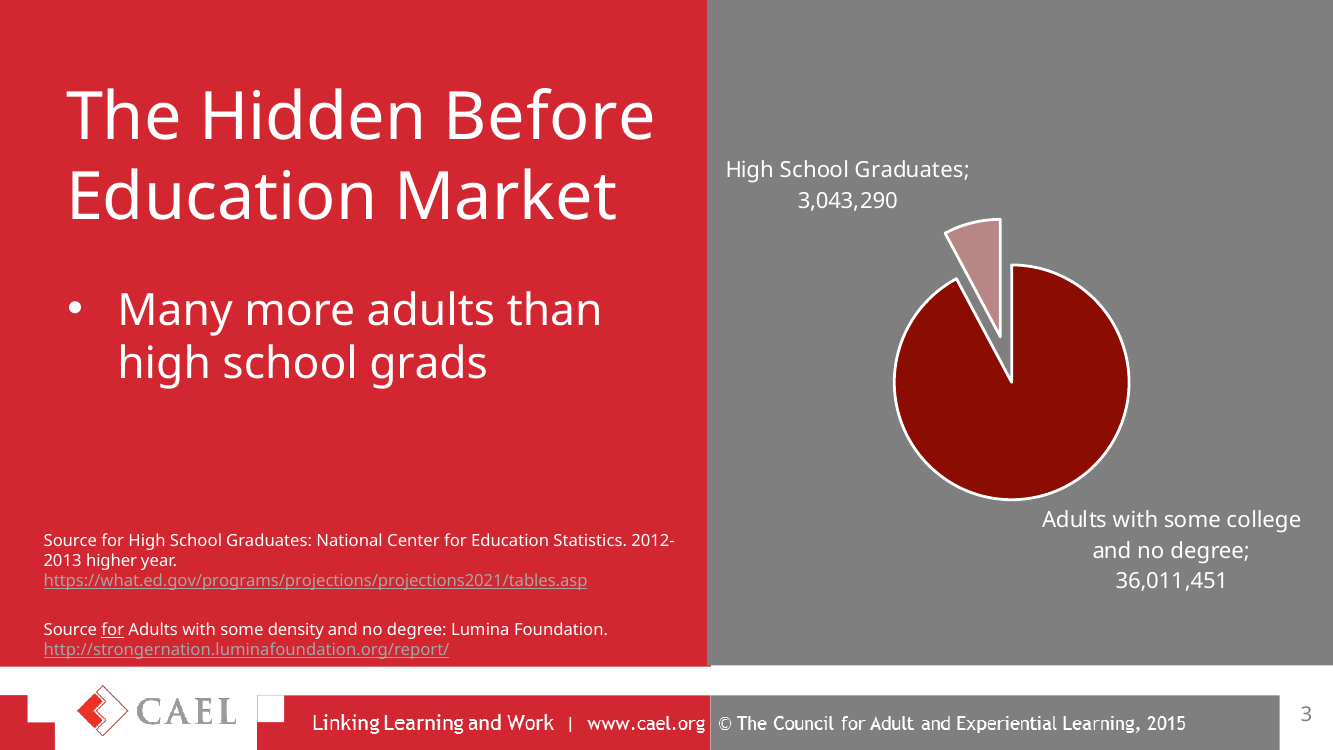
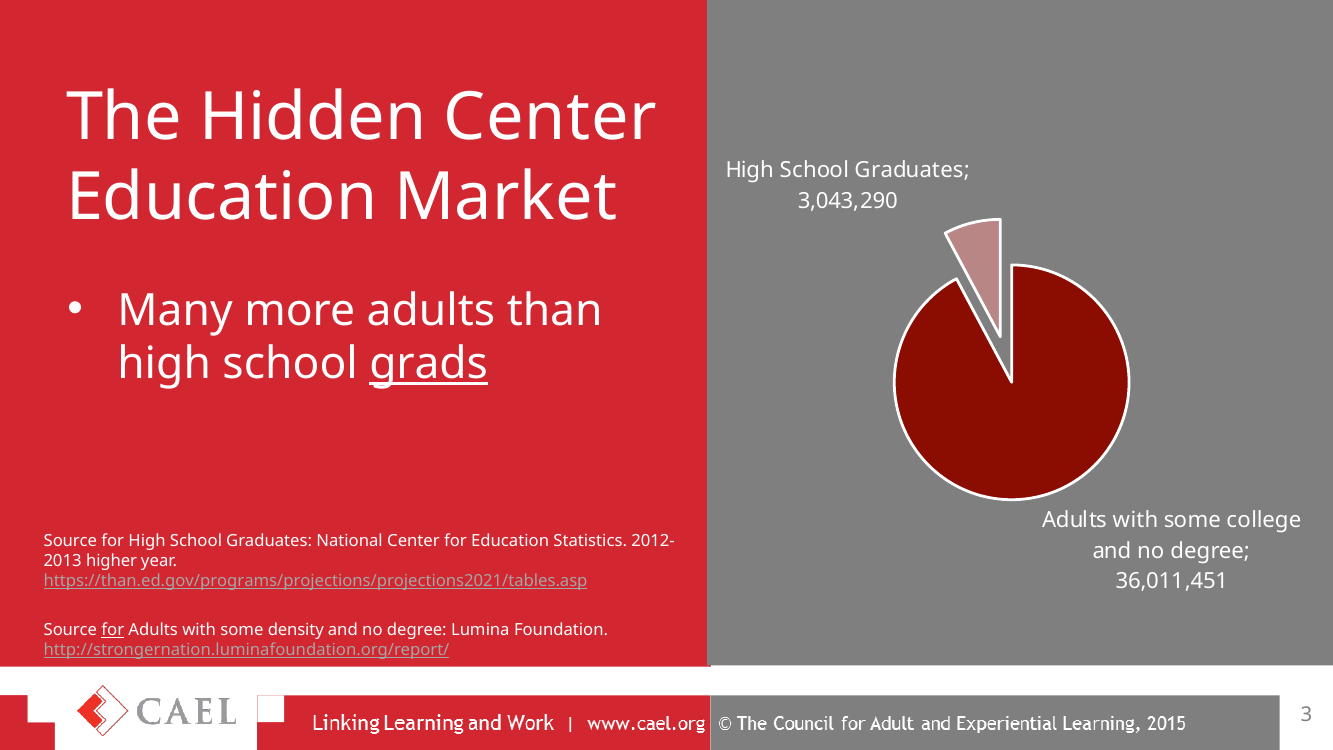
Hidden Before: Before -> Center (550, 118)
grads underline: none -> present (429, 364)
https://what.ed.gov/programs/projections/projections2021/tables.asp: https://what.ed.gov/programs/projections/projections2021/tables.asp -> https://than.ed.gov/programs/projections/projections2021/tables.asp (316, 580)
